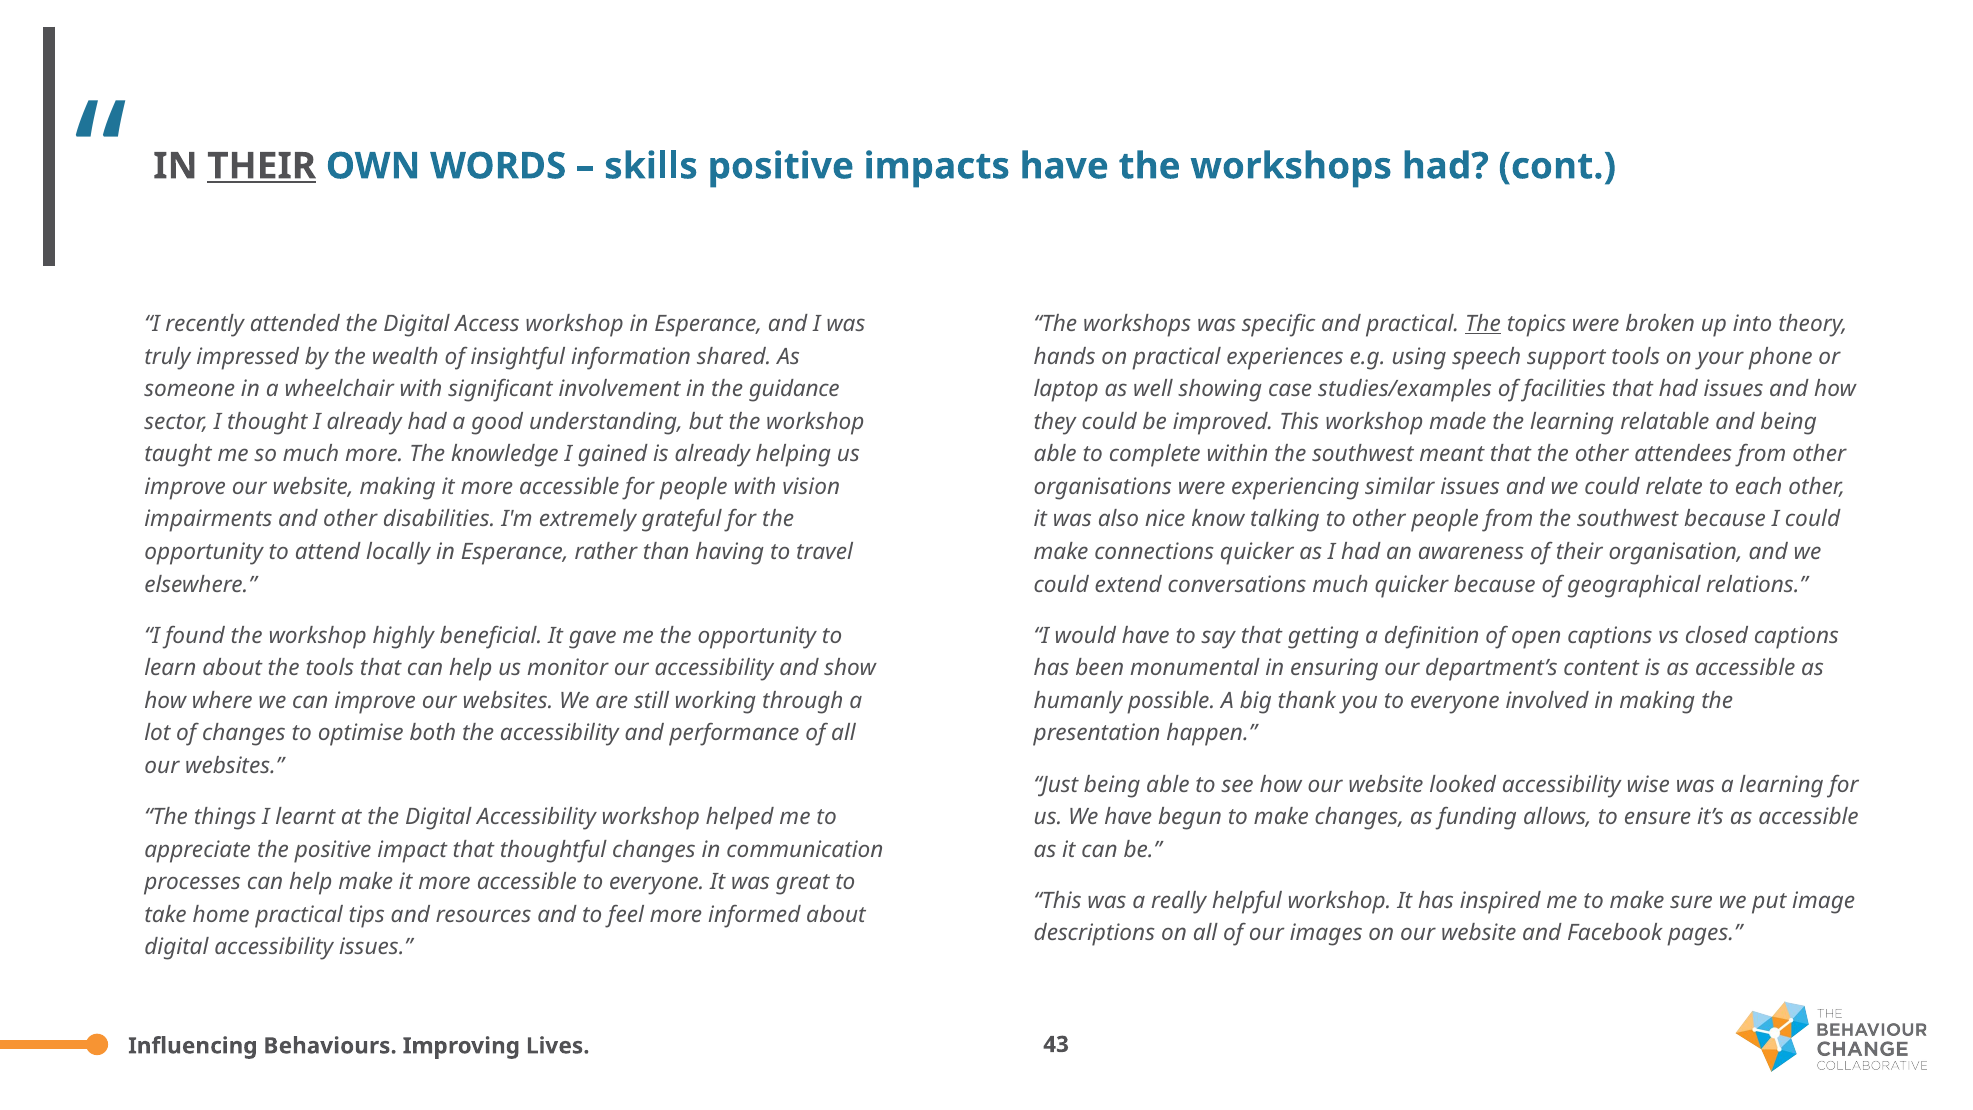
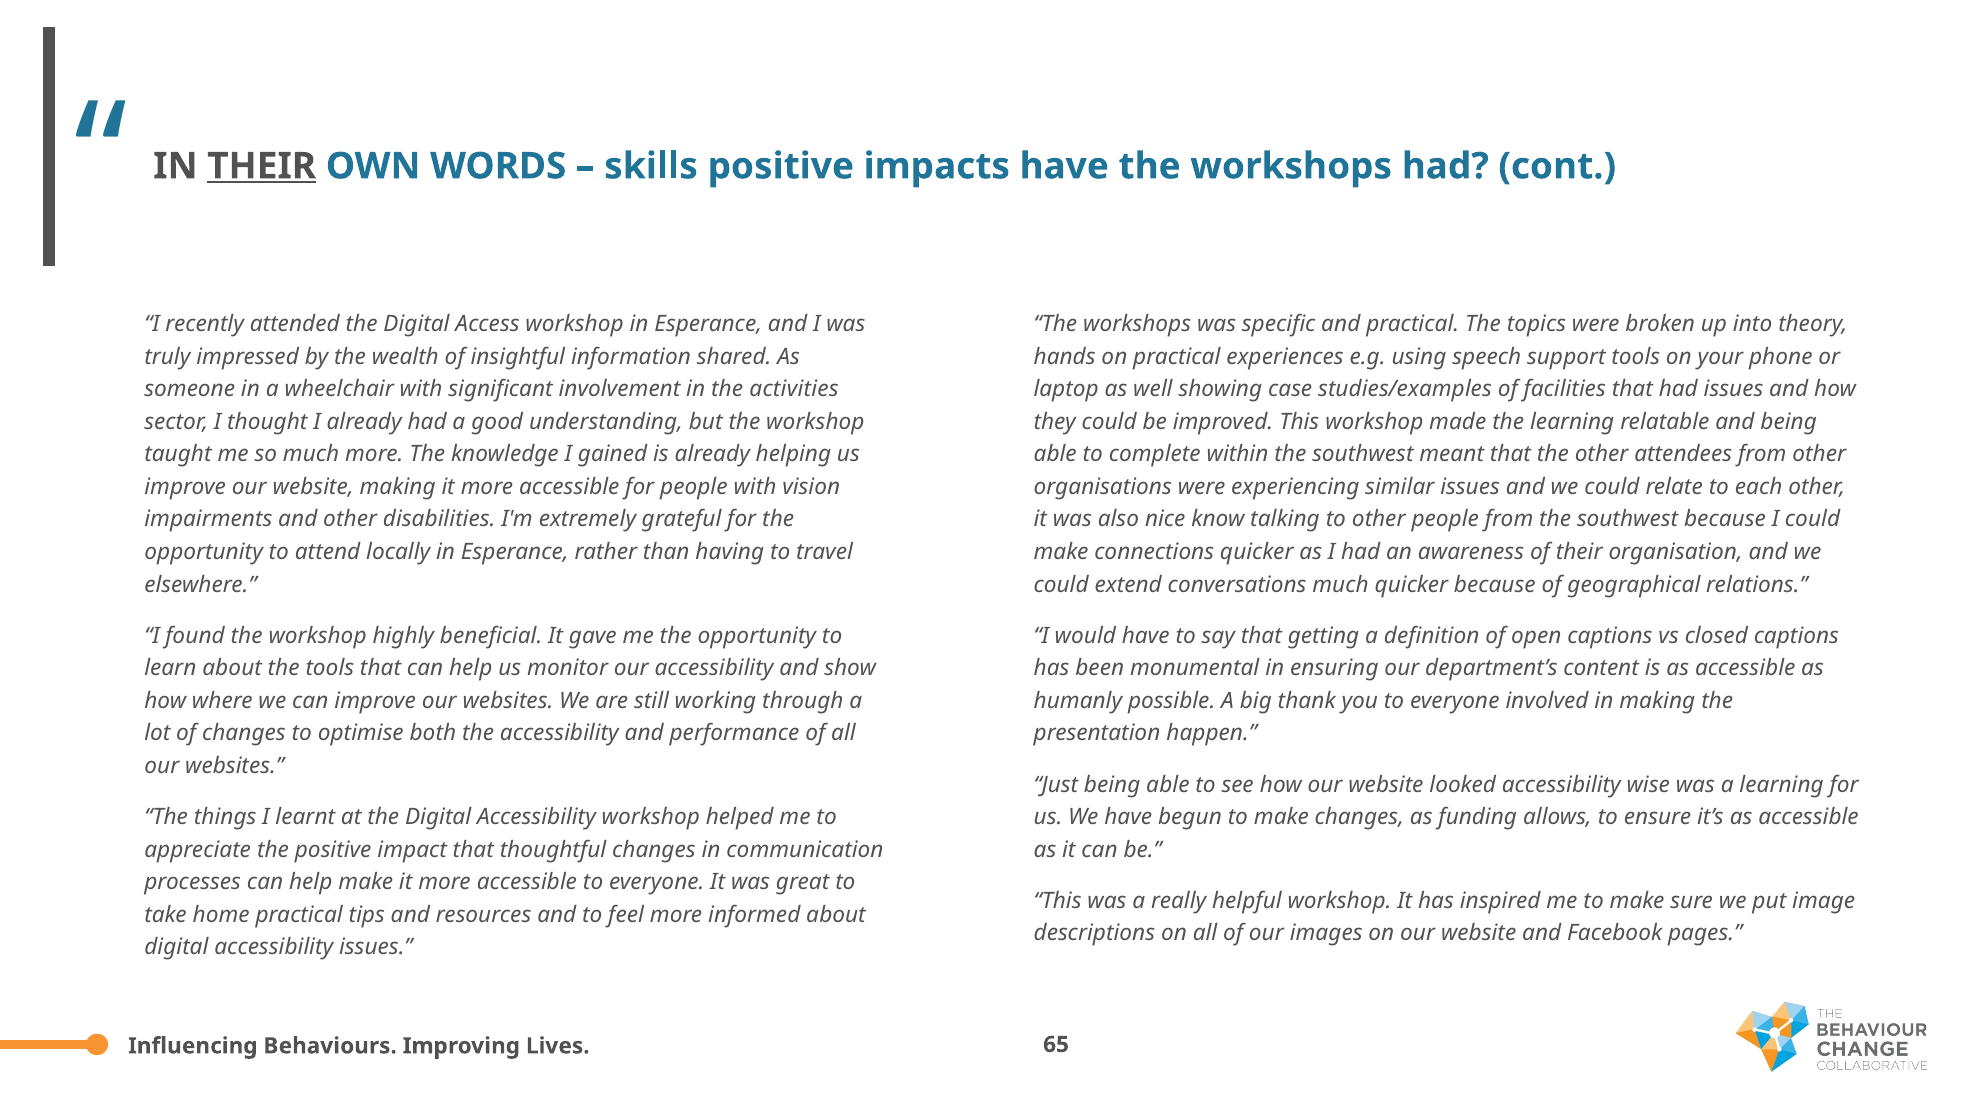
The underline: present -> none (1483, 324)
guidance: guidance -> activities (794, 389)
43: 43 -> 65 (1056, 1044)
